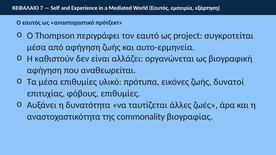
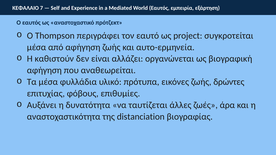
μέσα επιθυμίες: επιθυμίες -> φυλλάδια (78, 82)
δυνατοί: δυνατοί -> δρώντες (229, 82)
commonality: commonality -> distanciation (141, 117)
